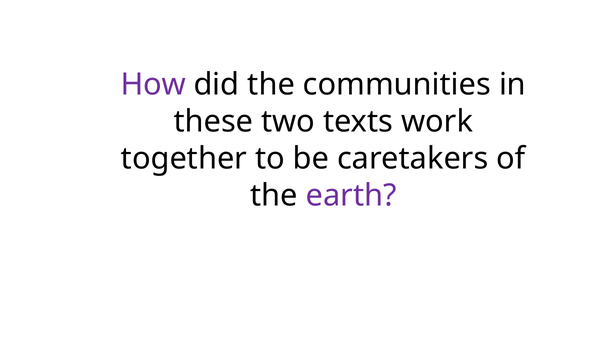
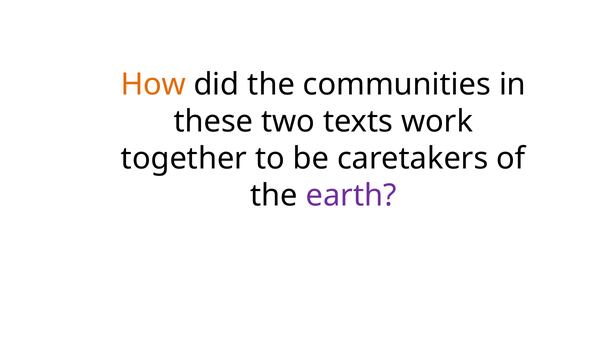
How colour: purple -> orange (153, 85)
